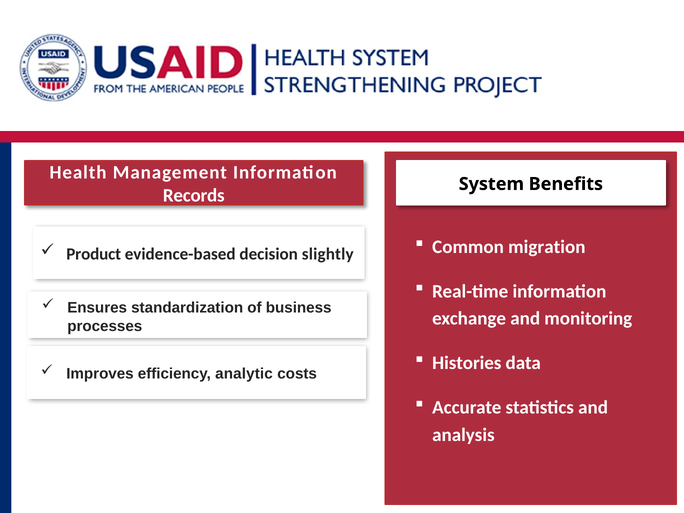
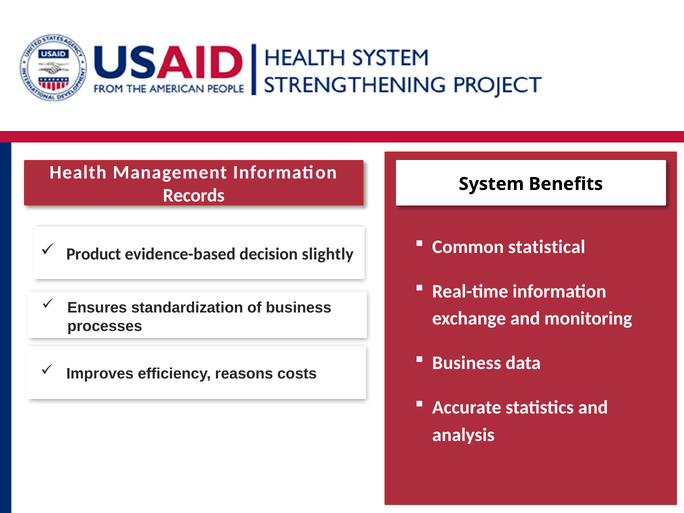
migration: migration -> statistical (547, 247)
Histories: Histories -> Business (467, 363)
analytic: analytic -> reasons (244, 374)
